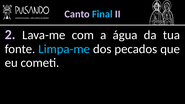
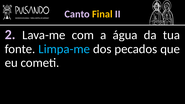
Final colour: light blue -> yellow (102, 14)
